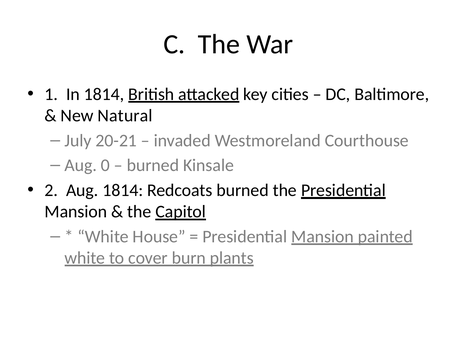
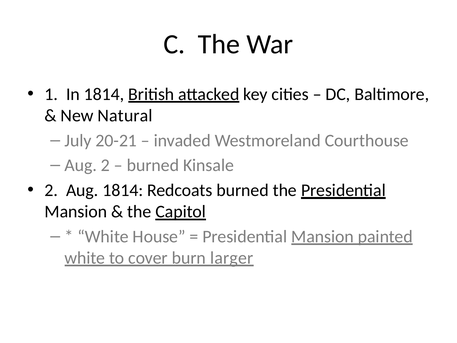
Aug 0: 0 -> 2 (105, 165)
plants: plants -> larger (232, 258)
